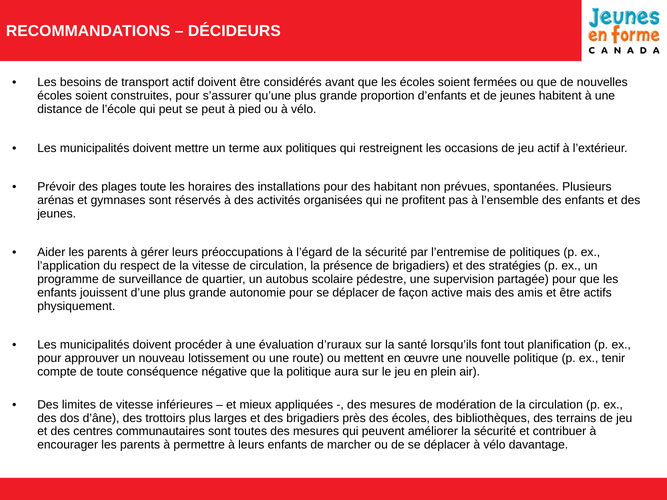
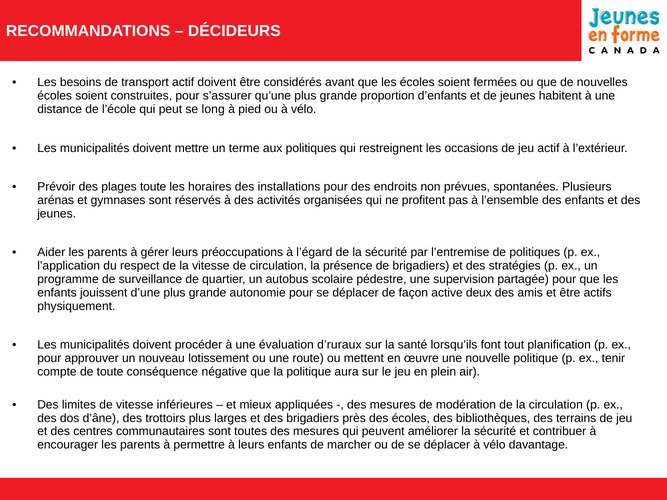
se peut: peut -> long (213, 109)
habitant: habitant -> endroits (395, 187)
mais: mais -> deux (479, 293)
